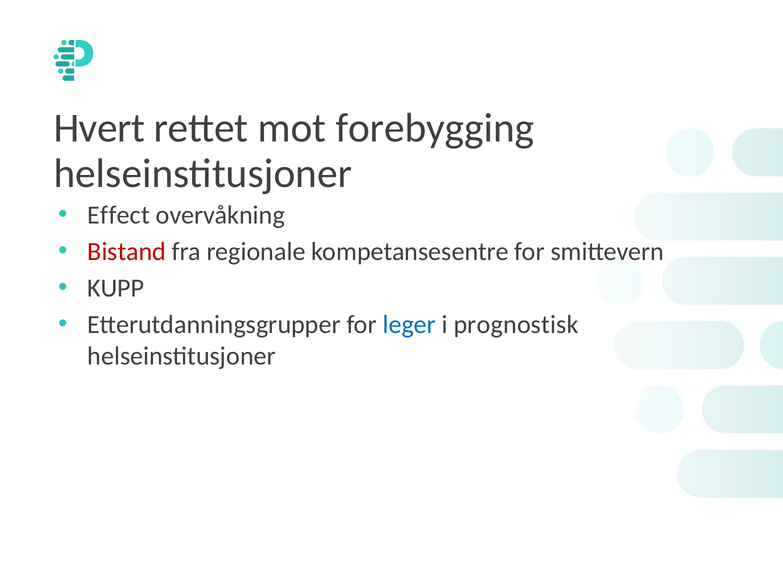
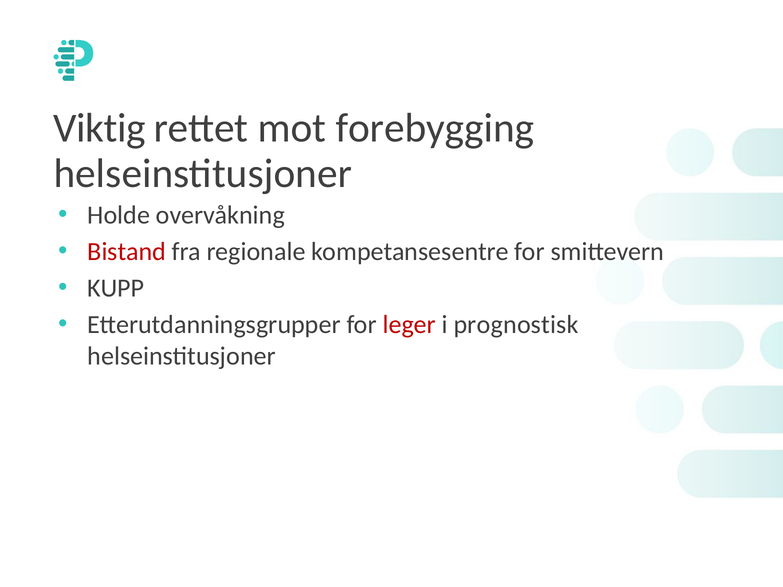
Hvert: Hvert -> Viktig (99, 128)
Effect: Effect -> Holde (119, 215)
leger colour: blue -> red (409, 325)
